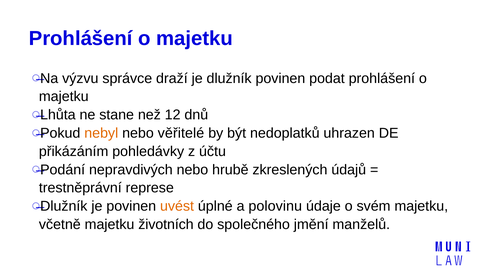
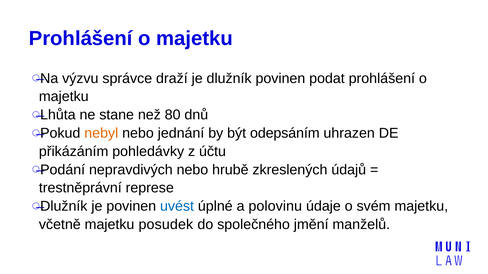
12: 12 -> 80 (173, 115)
věřitelé: věřitelé -> jednání (181, 133)
nedoplatků: nedoplatků -> odepsáním (285, 133)
uvést colour: orange -> blue (177, 207)
životních: životních -> posudek (166, 225)
